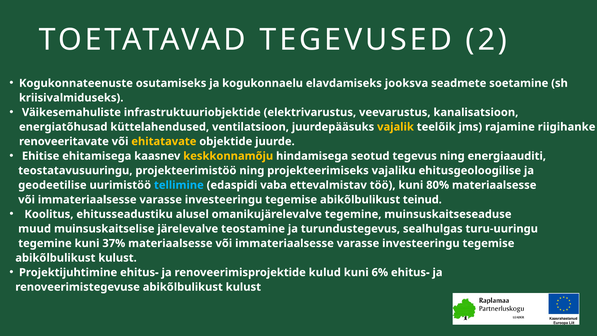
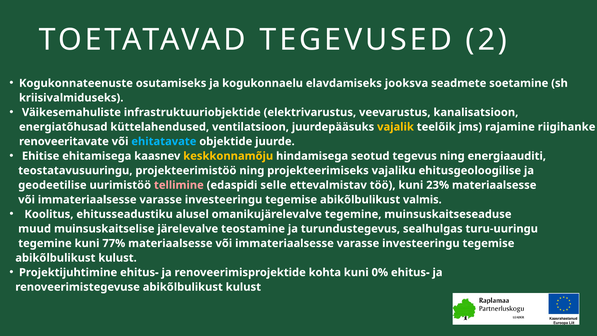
ehitatavate colour: yellow -> light blue (164, 141)
tellimine colour: light blue -> pink (179, 185)
vaba: vaba -> selle (273, 185)
80%: 80% -> 23% (438, 185)
teinud: teinud -> valmis (422, 200)
37%: 37% -> 77% (114, 243)
kulud: kulud -> kohta (325, 272)
6%: 6% -> 0% (380, 272)
